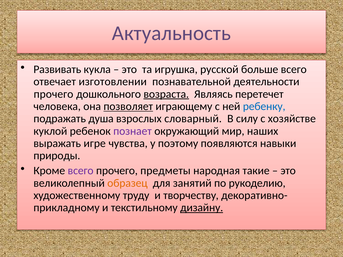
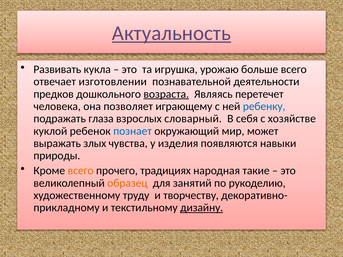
Актуальность underline: none -> present (171, 33)
русской: русской -> урожаю (219, 69)
прочего: прочего -> предков (54, 94)
позволяет underline: present -> none (128, 106)
душа: душа -> глаза (101, 119)
силу: силу -> себя (247, 119)
познает colour: purple -> blue (133, 131)
наших: наших -> может (263, 131)
игре: игре -> злых (95, 143)
поэтому: поэтому -> изделия (178, 143)
всего colour: purple -> orange (81, 171)
предметы: предметы -> традициях (166, 171)
